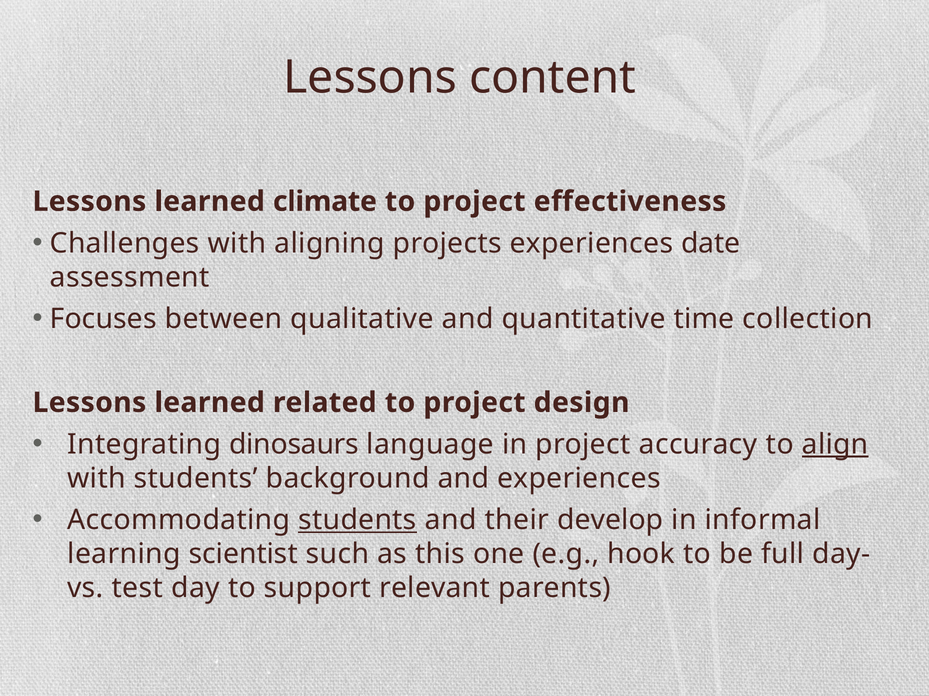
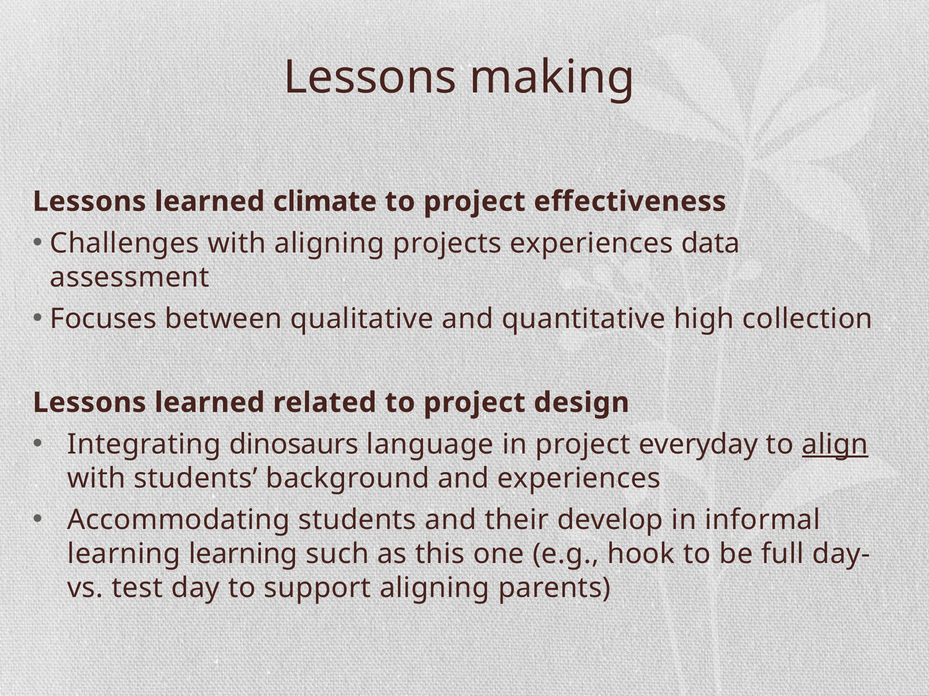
content: content -> making (552, 78)
date: date -> data (711, 244)
time: time -> high (704, 319)
accuracy: accuracy -> everyday (698, 445)
students underline: present -> none (357, 521)
learning scientist: scientist -> learning (243, 555)
support relevant: relevant -> aligning (435, 589)
